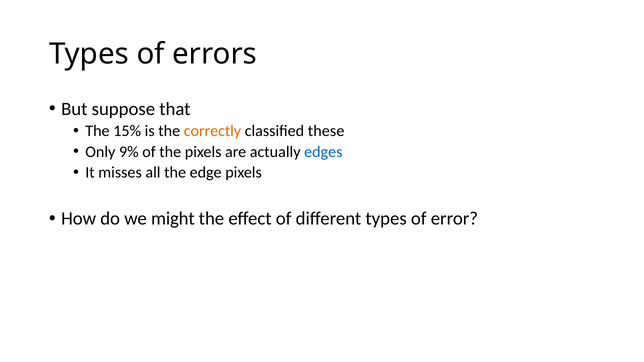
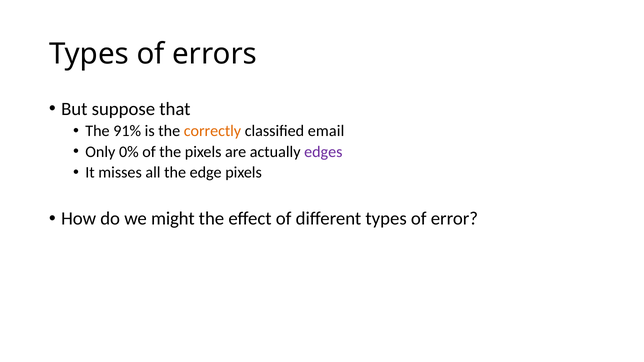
15%: 15% -> 91% (127, 131)
these: these -> email (326, 131)
9%: 9% -> 0% (129, 152)
edges colour: blue -> purple (323, 152)
